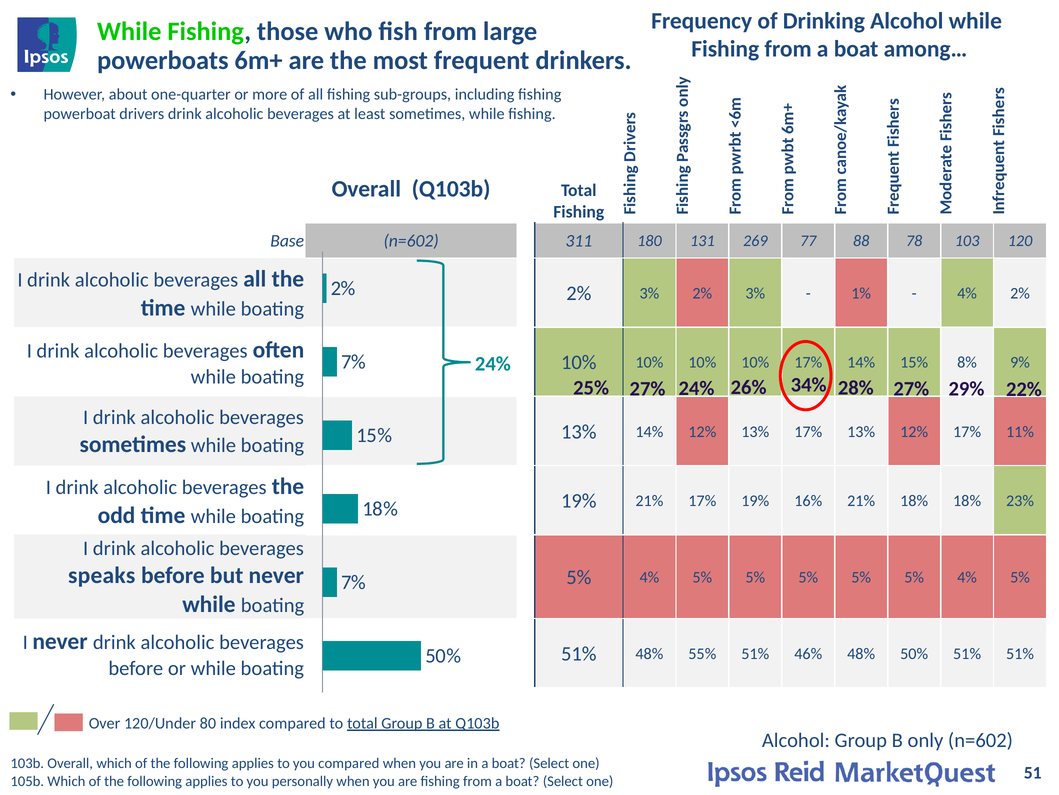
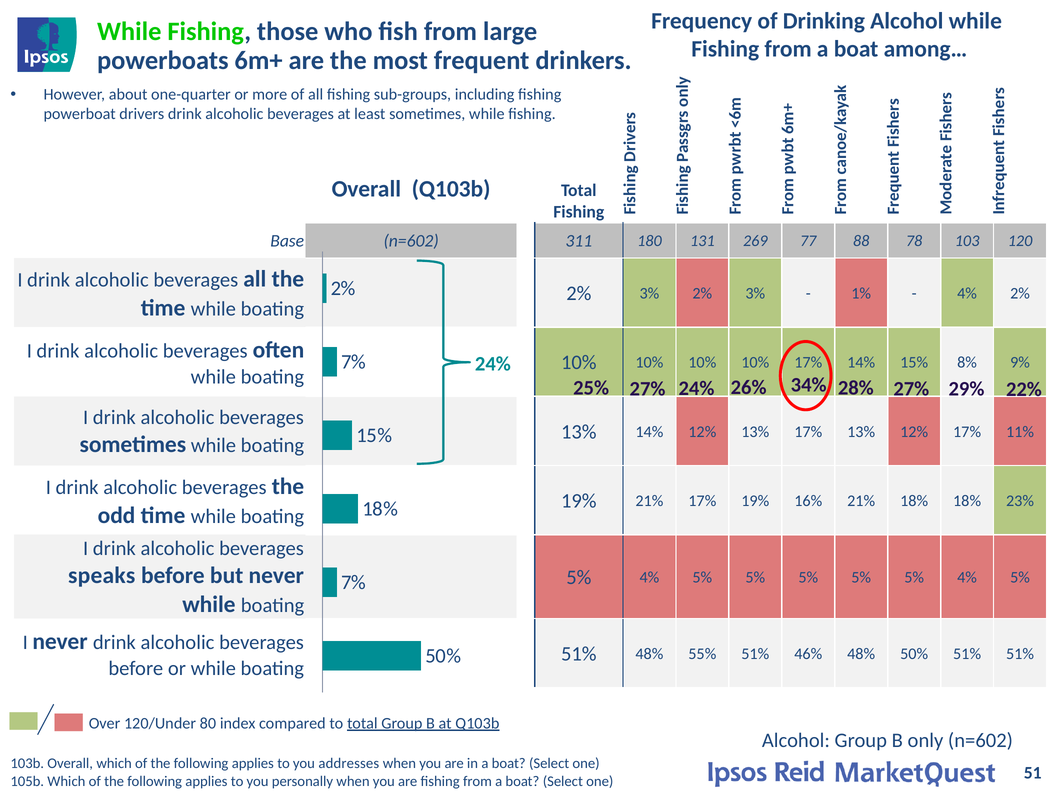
you compared: compared -> addresses (349, 763)
